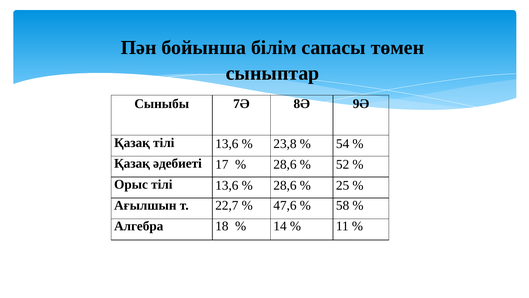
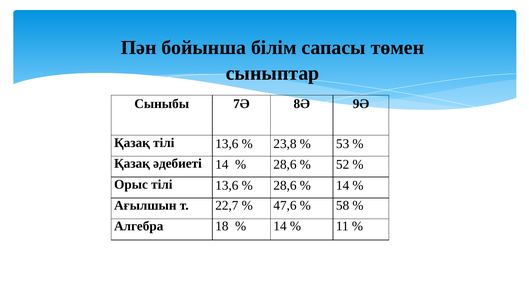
54: 54 -> 53 (343, 143)
әдебиеті 17: 17 -> 14 (222, 164)
25: 25 -> 14 (343, 185)
